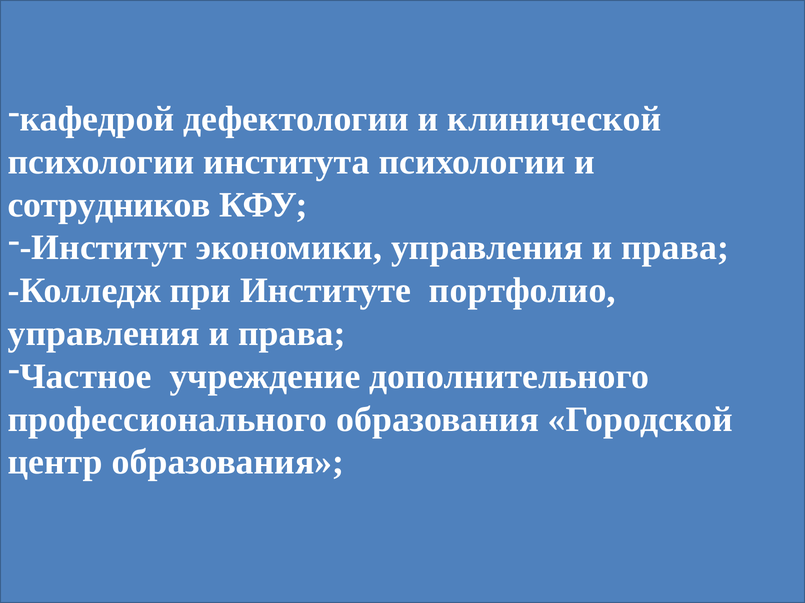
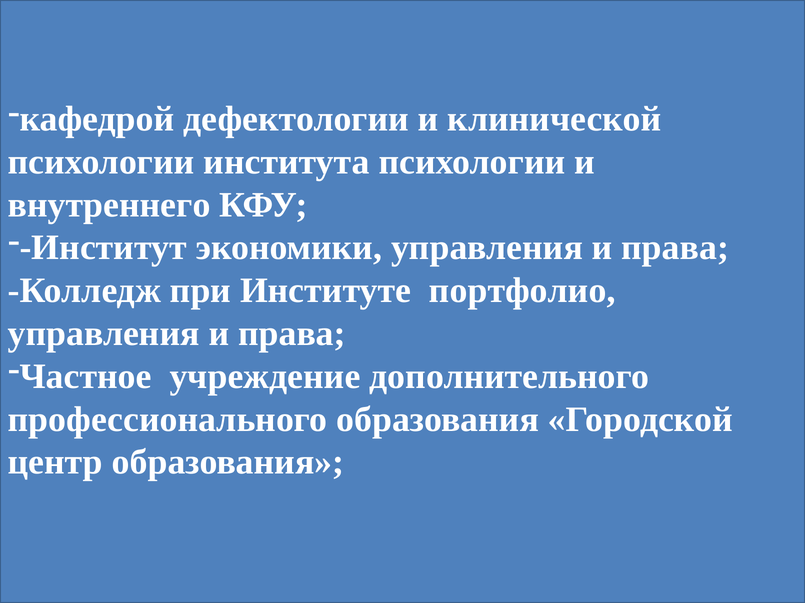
сотрудников: сотрудников -> внутреннего (109, 205)
